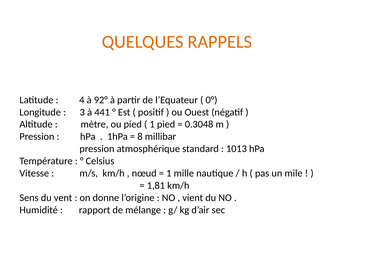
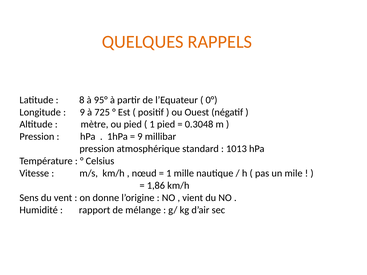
4: 4 -> 8 (82, 100)
92°: 92° -> 95° (101, 100)
3: 3 -> 9 (82, 112)
441: 441 -> 725 (102, 112)
8: 8 -> 9 (140, 137)
1,81: 1,81 -> 1,86 (156, 186)
